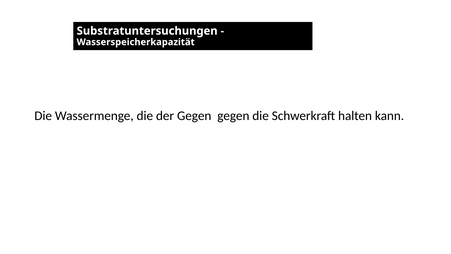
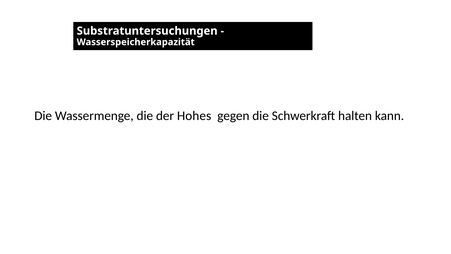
der Gegen: Gegen -> Hohes (194, 116)
